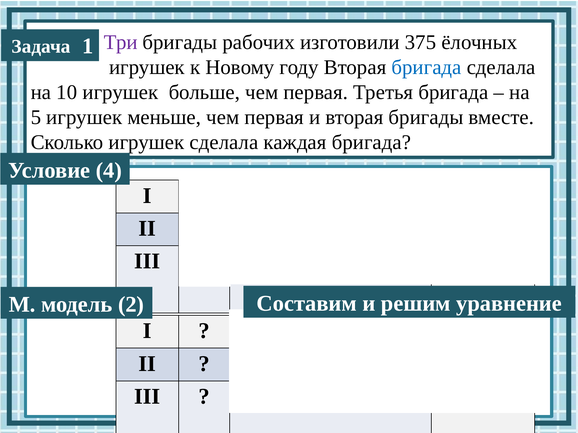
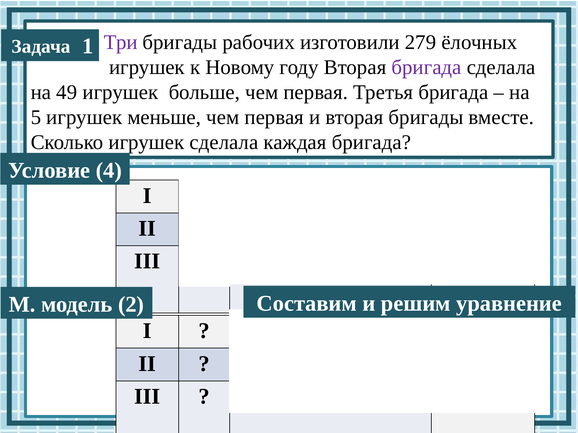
375: 375 -> 279 (420, 42)
бригада colour: blue -> purple (427, 67)
10: 10 -> 49 (67, 92)
